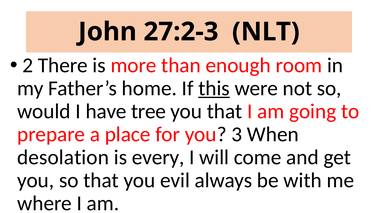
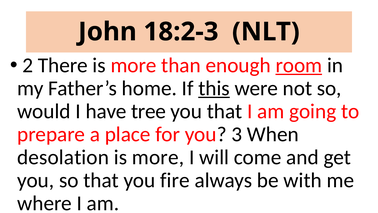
27:2-3: 27:2-3 -> 18:2-3 (181, 32)
room underline: none -> present (299, 65)
every: every -> more (158, 157)
evil: evil -> fire (175, 180)
